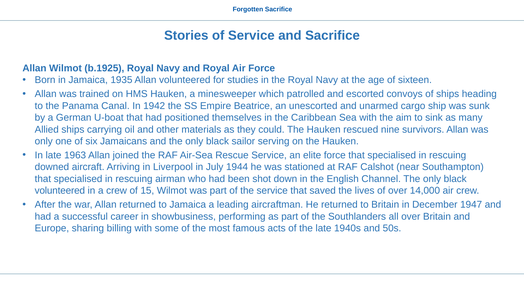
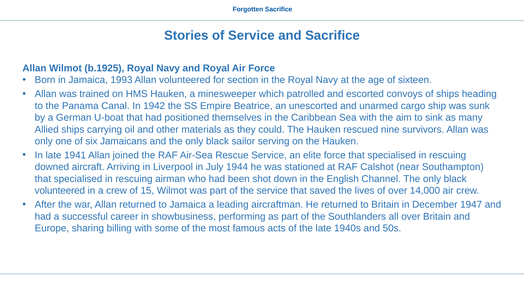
1935: 1935 -> 1993 (121, 80)
studies: studies -> section (243, 80)
1963: 1963 -> 1941 (75, 155)
